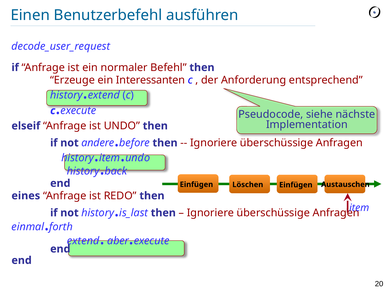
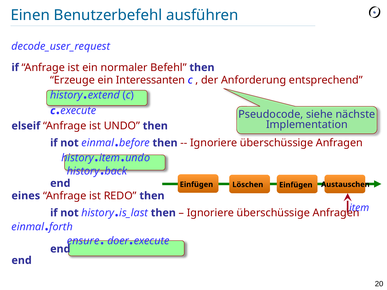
not andere: andere -> einmal (98, 143)
extend: extend -> ensure (83, 241)
aber: aber -> doer (118, 241)
